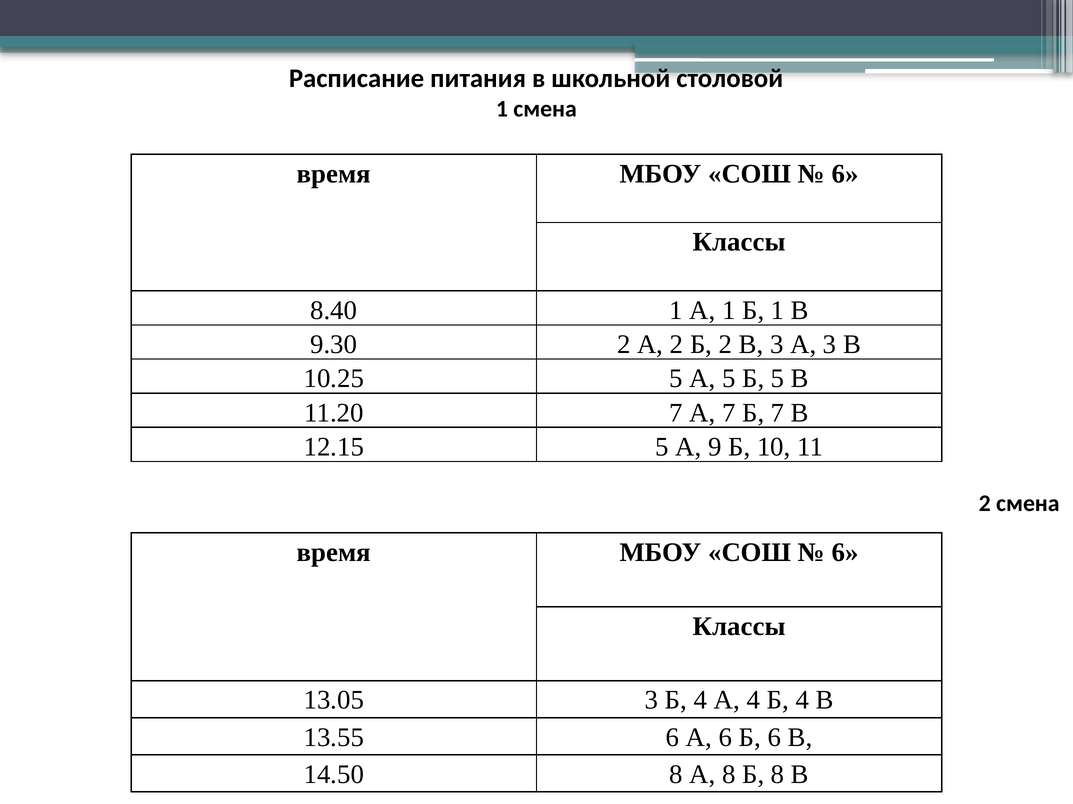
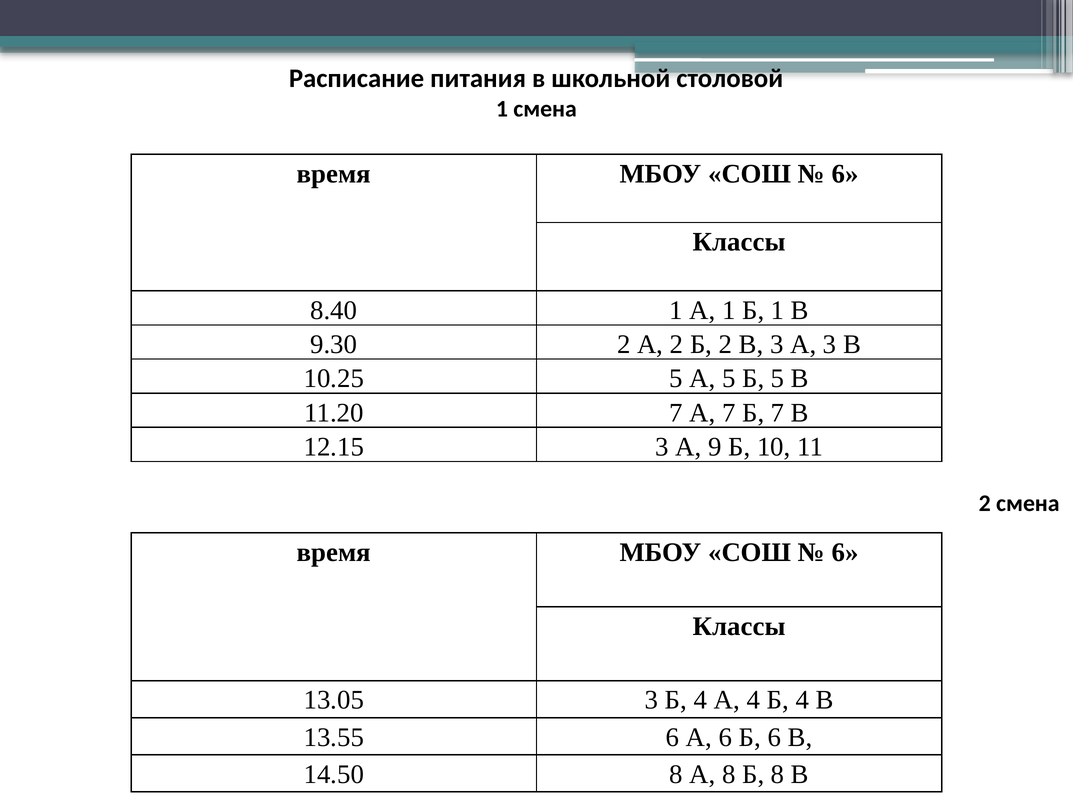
12.15 5: 5 -> 3 (662, 447)
